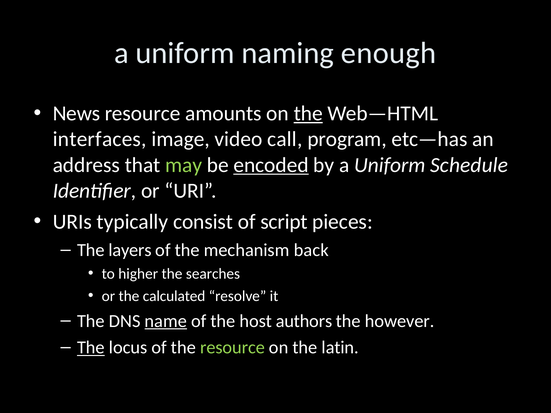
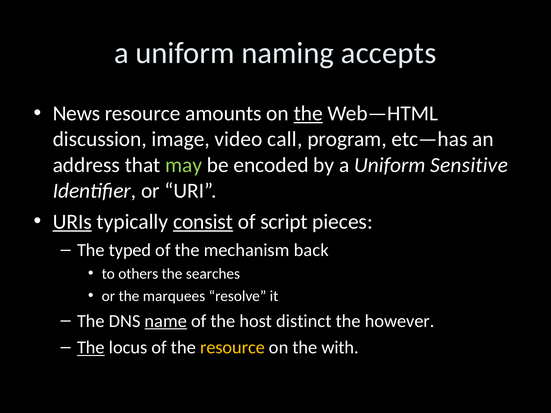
enough: enough -> accepts (389, 53)
interfaces: interfaces -> discussion (100, 139)
encoded underline: present -> none (271, 165)
Schedule: Schedule -> Sensitive (469, 165)
URIs underline: none -> present (72, 222)
consist underline: none -> present (203, 222)
layers: layers -> typed (130, 250)
higher: higher -> others (138, 274)
calculated: calculated -> marquees (174, 296)
authors: authors -> distinct (304, 321)
resource colour: light green -> yellow (232, 348)
latin: latin -> with (340, 348)
